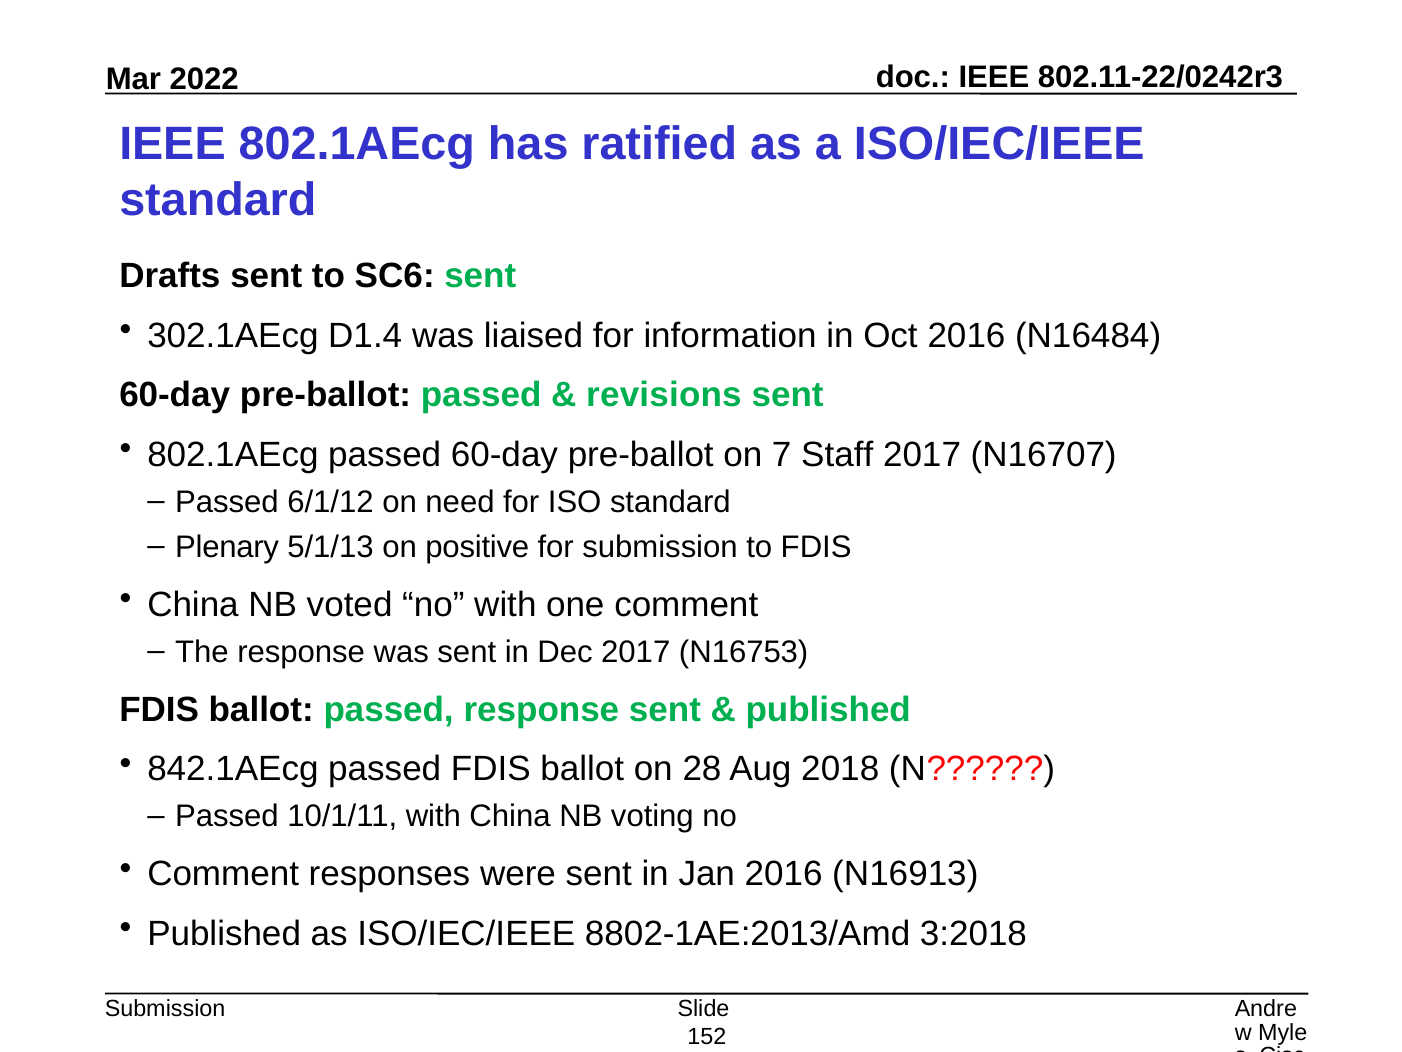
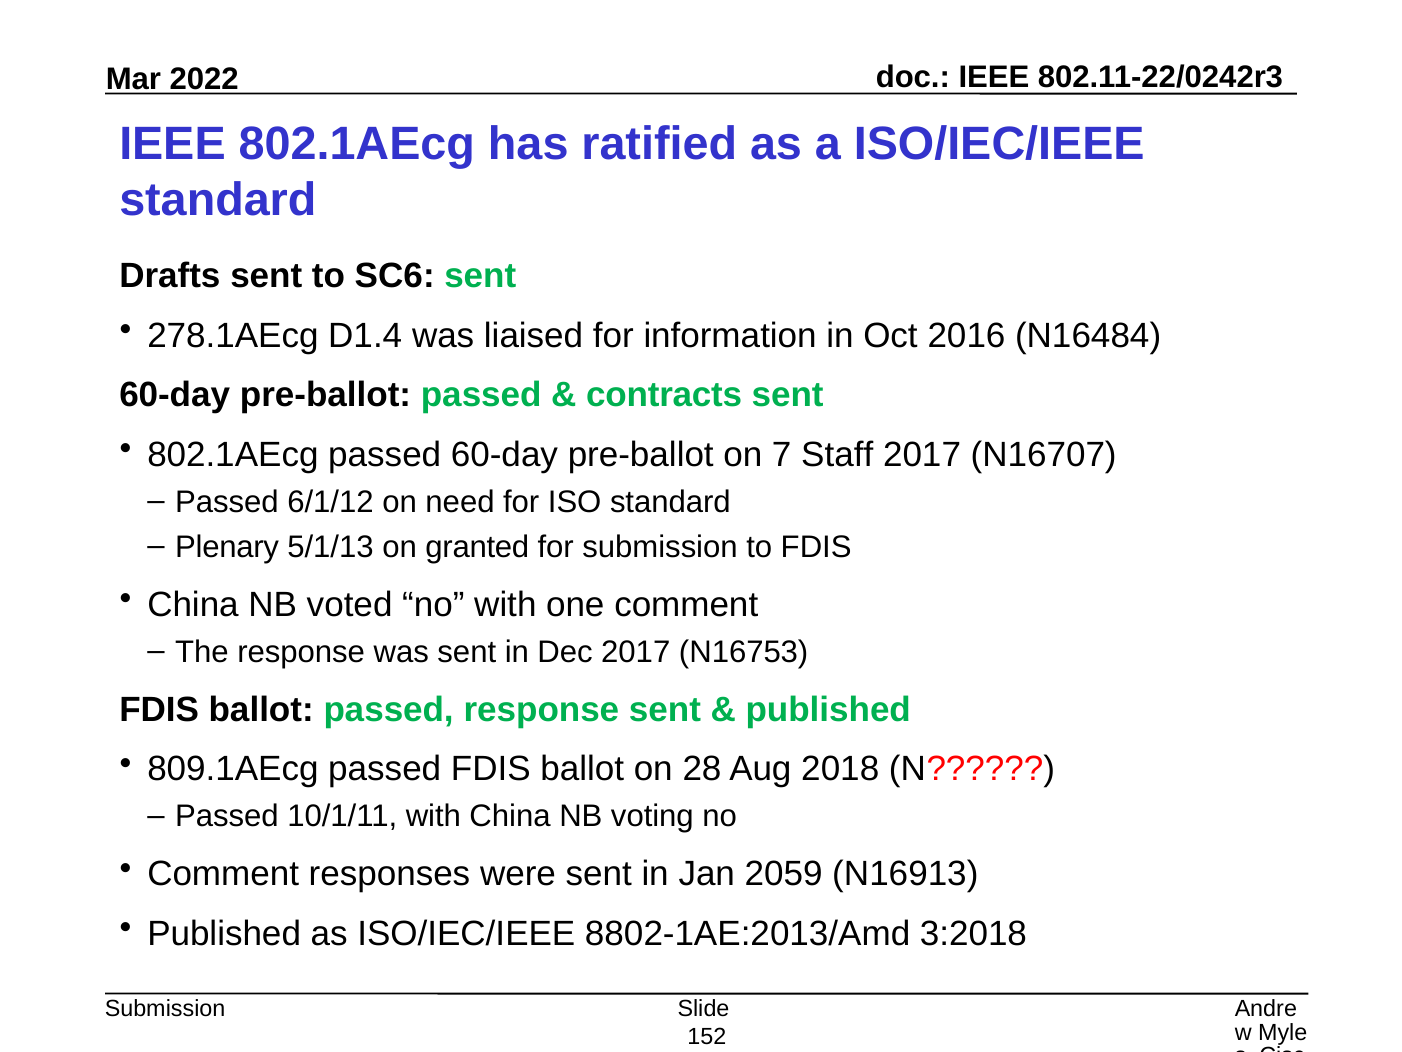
302.1AEcg: 302.1AEcg -> 278.1AEcg (233, 336)
revisions: revisions -> contracts (664, 395)
positive: positive -> granted (477, 547)
842.1AEcg: 842.1AEcg -> 809.1AEcg (233, 769)
Jan 2016: 2016 -> 2059 (784, 874)
